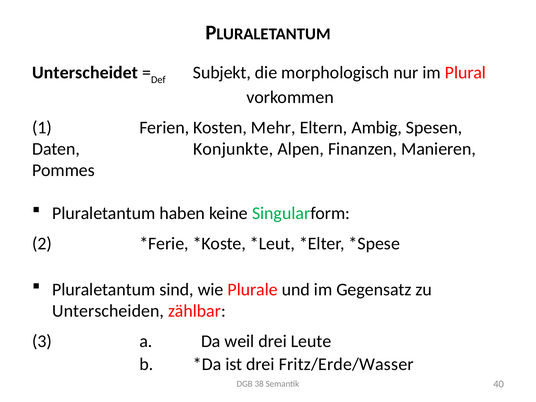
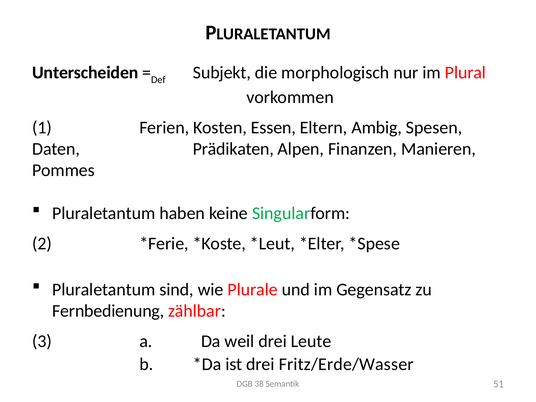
Unterscheidet: Unterscheidet -> Unterscheiden (85, 73)
Mehr: Mehr -> Essen (273, 127)
Konjunkte: Konjunkte -> Prädikaten (233, 149)
Unterscheiden: Unterscheiden -> Fernbedienung (108, 311)
40: 40 -> 51 (499, 384)
